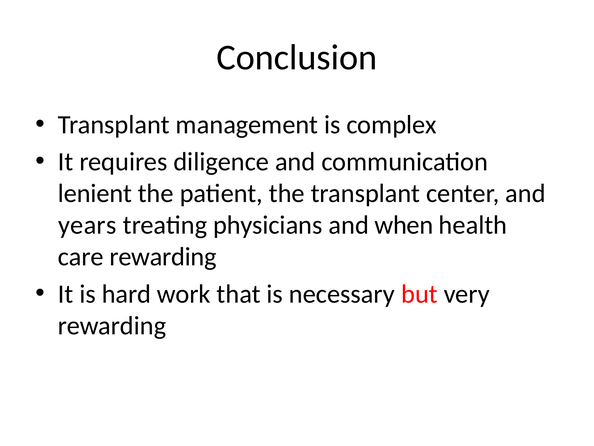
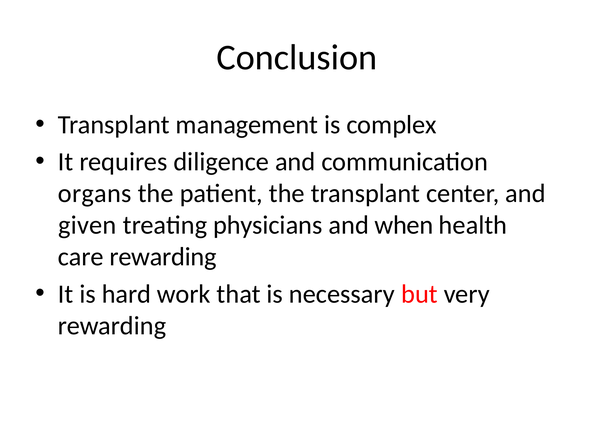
lenient: lenient -> organs (95, 193)
years: years -> given (87, 225)
